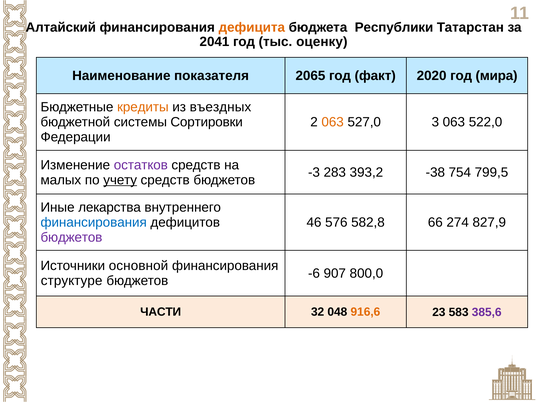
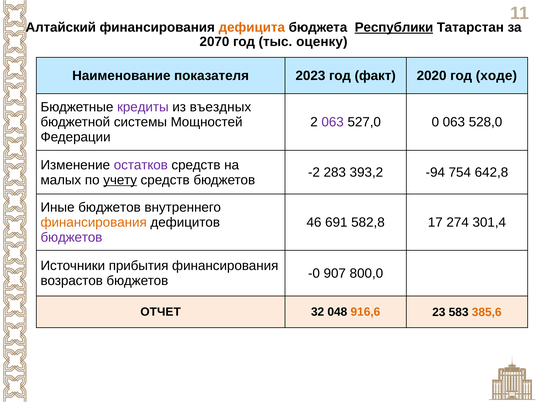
Республики underline: none -> present (394, 27)
2041: 2041 -> 2070 (214, 42)
2065: 2065 -> 2023 (310, 76)
мира: мира -> ходе (496, 76)
кредиты colour: orange -> purple (143, 107)
Сортировки: Сортировки -> Мощностей (207, 122)
063 colour: orange -> purple (333, 122)
3: 3 -> 0 (435, 122)
522,0: 522,0 -> 528,0 (486, 122)
-3: -3 -> -2 (314, 172)
-38: -38 -> -94 (435, 172)
799,5: 799,5 -> 642,8 (491, 172)
Иные лекарства: лекарства -> бюджетов (109, 207)
финансирования colour: blue -> orange (94, 222)
576: 576 -> 691 (336, 222)
66: 66 -> 17 (435, 222)
827,9: 827,9 -> 301,4 (489, 222)
основной: основной -> прибытия (139, 266)
-6: -6 -> -0 (314, 273)
структуре: структуре -> возрастов (72, 281)
ЧАСТИ: ЧАСТИ -> ОТЧЕТ (161, 312)
385,6 colour: purple -> orange (487, 312)
